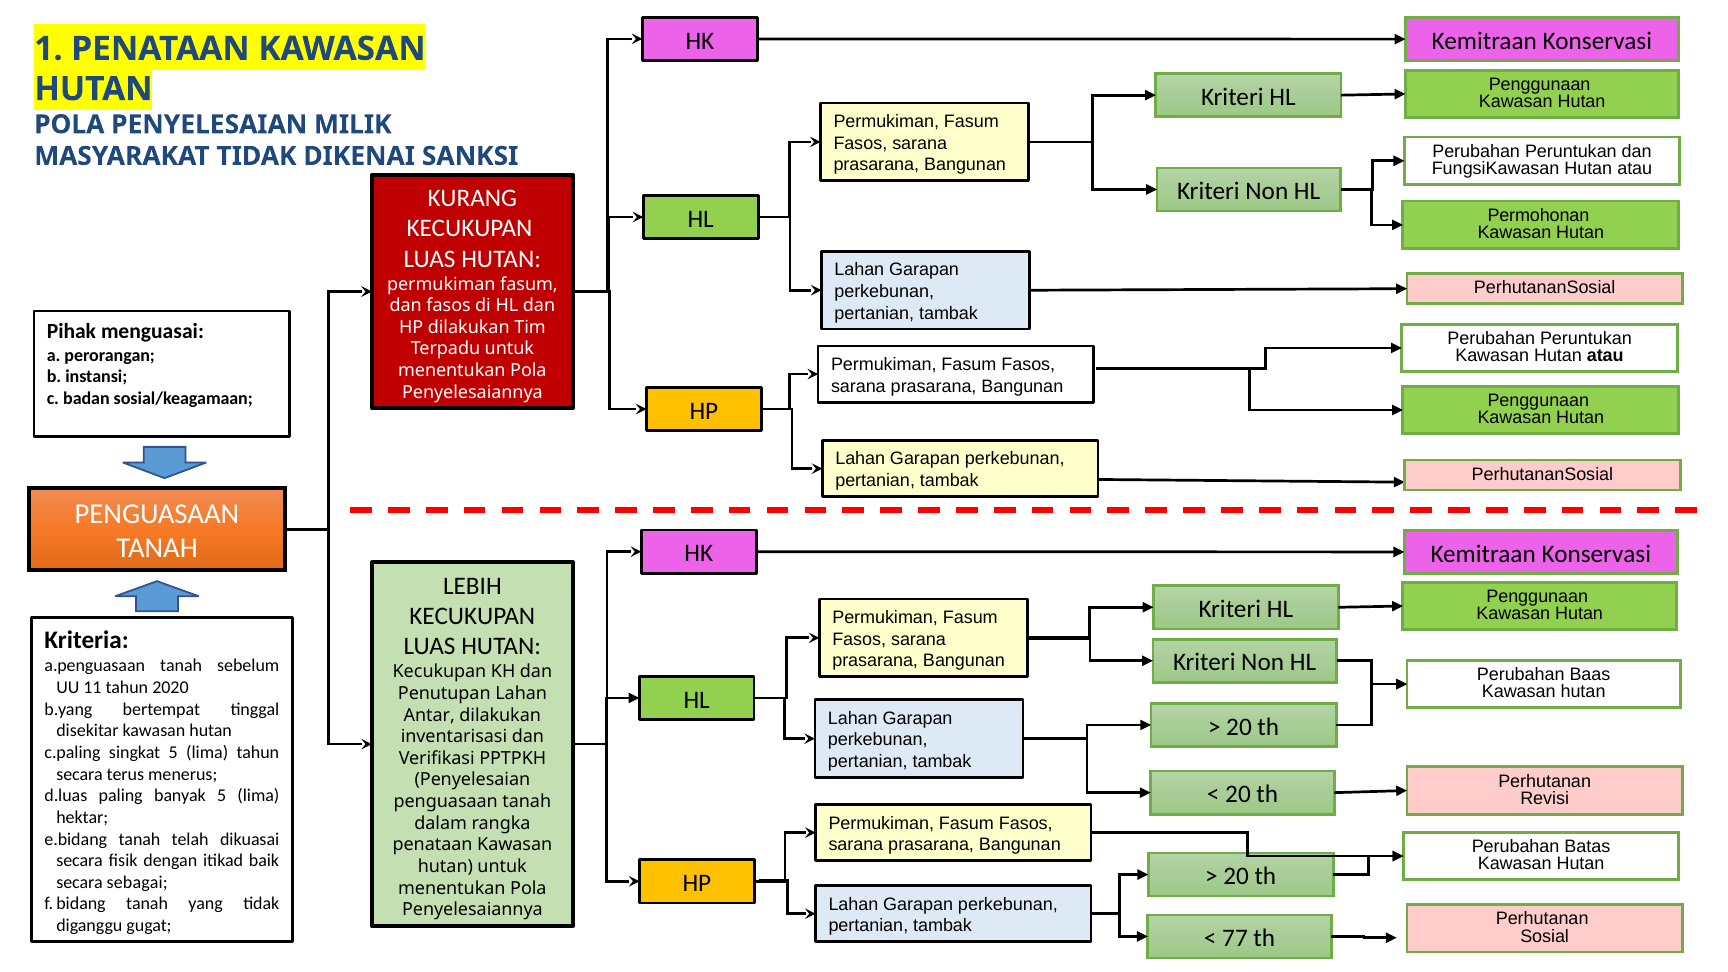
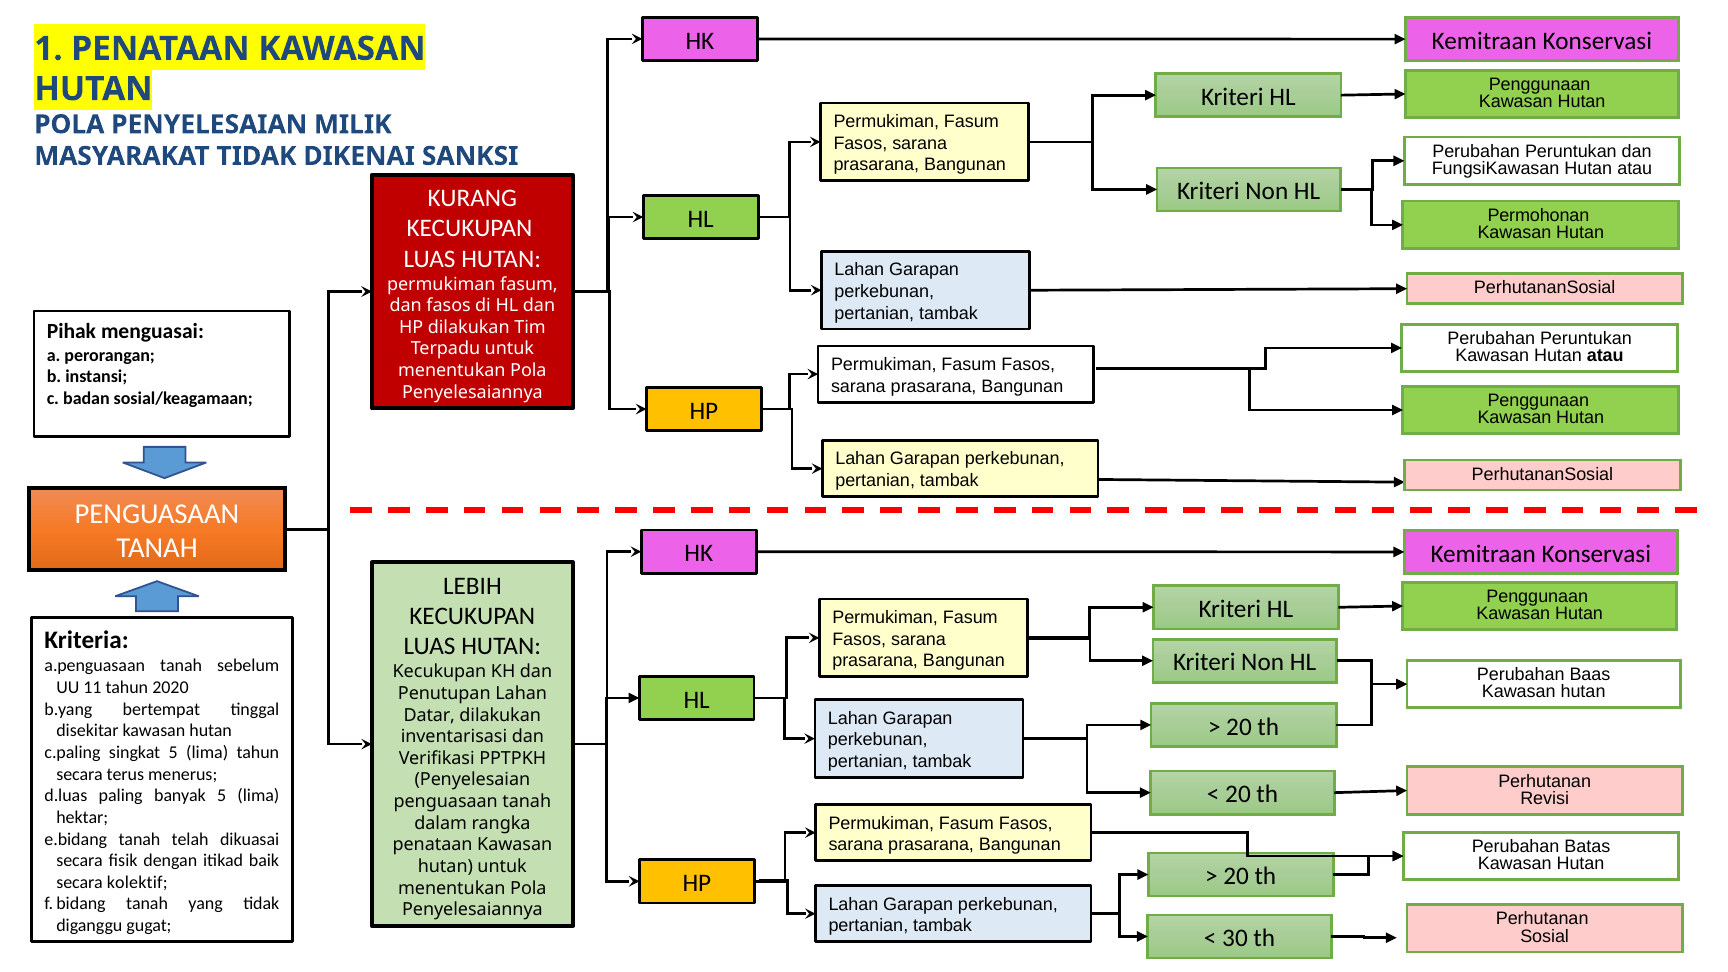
Antar: Antar -> Datar (429, 715)
sebagai: sebagai -> kolektif (137, 882)
77: 77 -> 30 (1235, 938)
